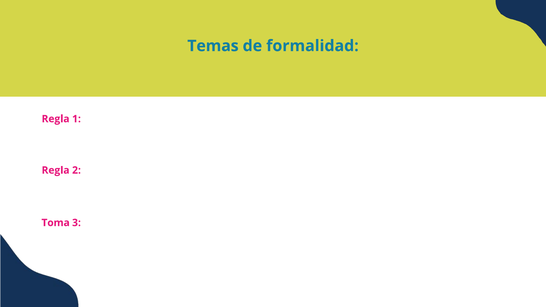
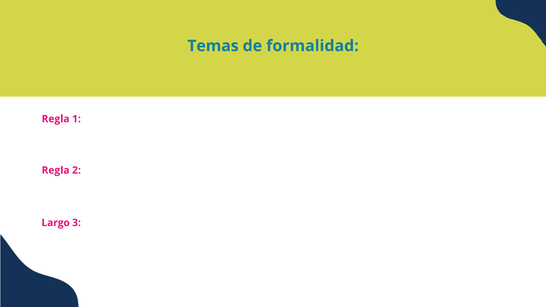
Toma: Toma -> Largo (56, 223)
